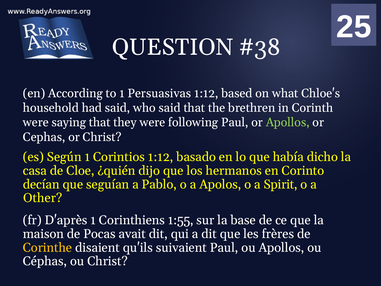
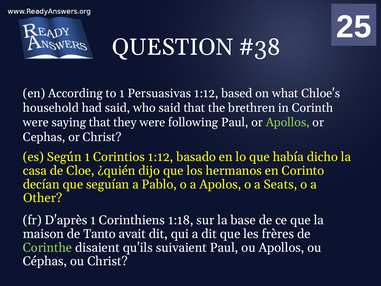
Spirit: Spirit -> Seats (281, 184)
1:55: 1:55 -> 1:18 (181, 220)
Pocas: Pocas -> Tanto (100, 234)
Corinthe colour: yellow -> light green (47, 247)
